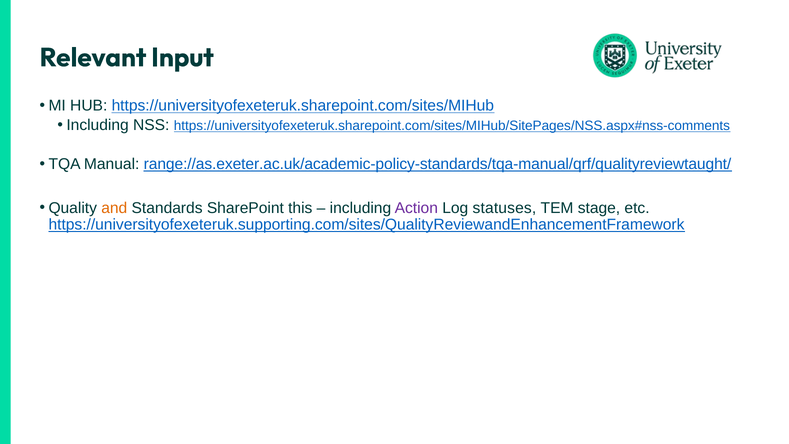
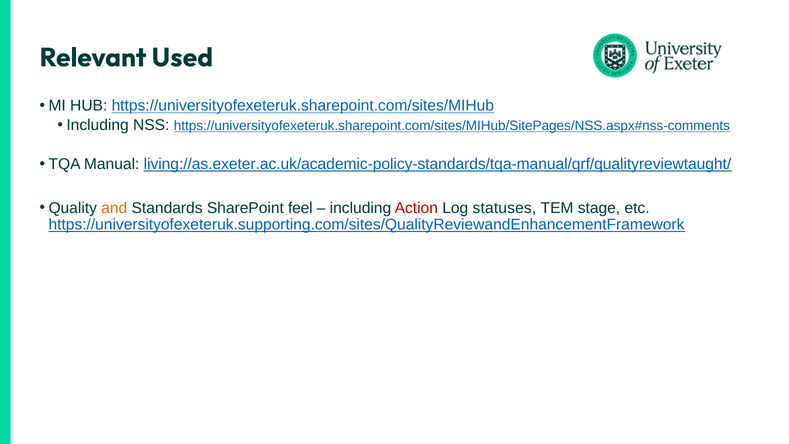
Input: Input -> Used (182, 58)
range://as.exeter.ac.uk/academic-policy-standards/tqa-manual/qrf/qualityreviewtaught/: range://as.exeter.ac.uk/academic-policy-standards/tqa-manual/qrf/qualityreviewtaught/ -> living://as.exeter.ac.uk/academic-policy-standards/tqa-manual/qrf/qualityreviewtaught/ (437, 164)
this: this -> feel (300, 208)
Action colour: purple -> red (416, 208)
